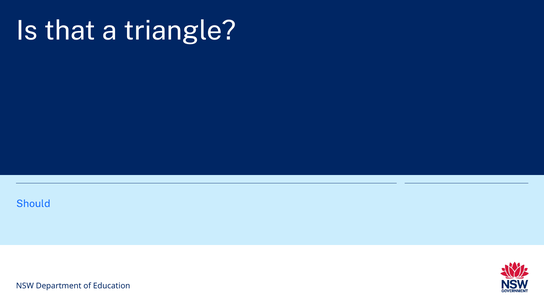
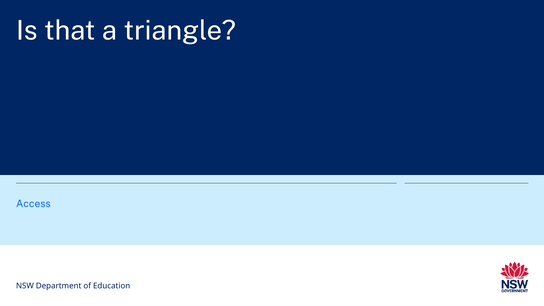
Should: Should -> Access (33, 204)
